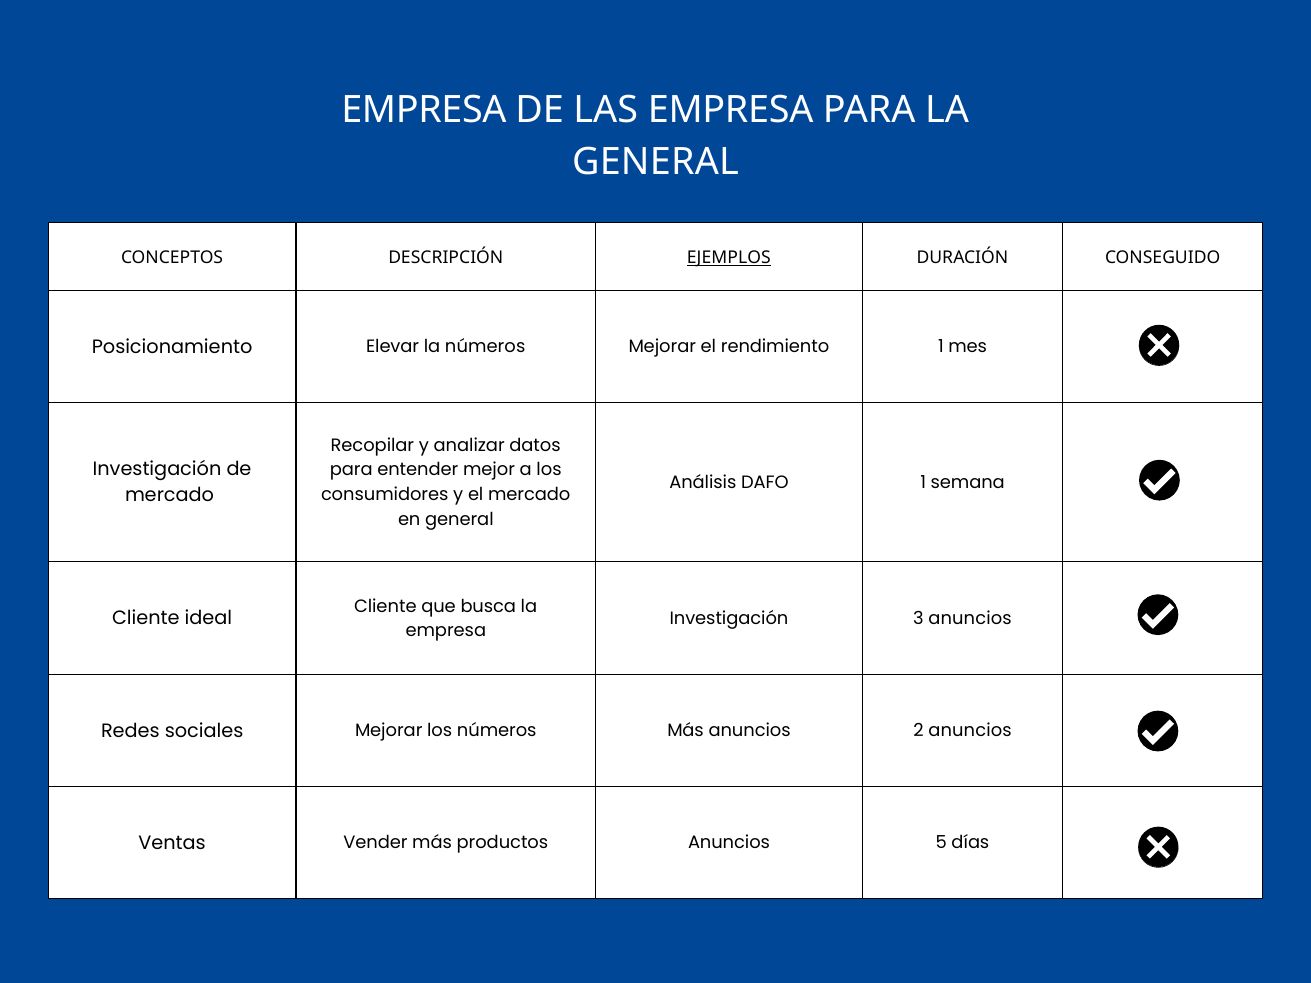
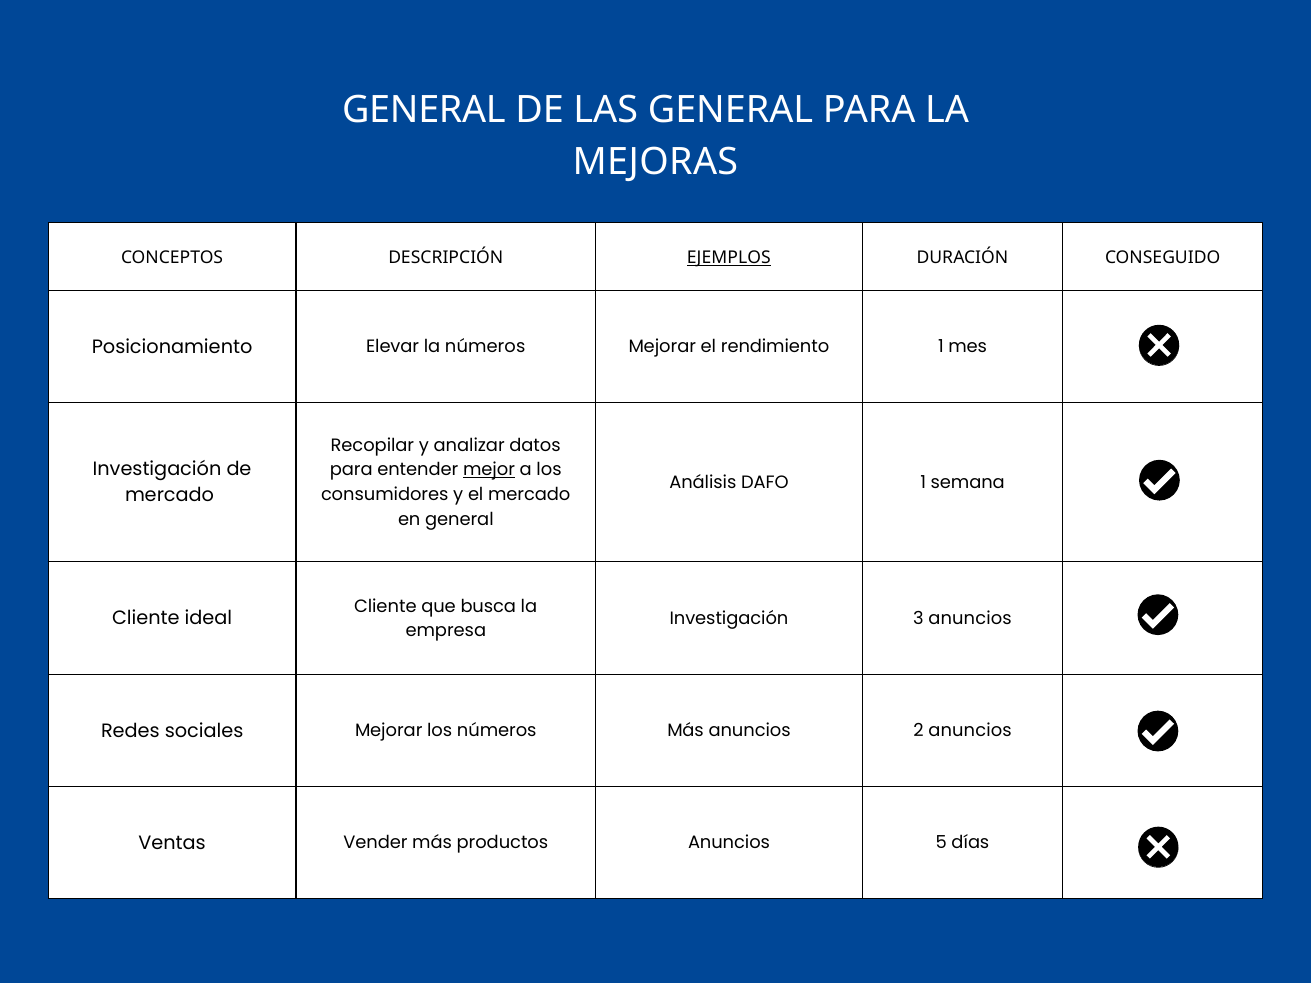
EMPRESA: EMPRESA -> GENERAL (424, 110)
LAS EMPRESA: EMPRESA -> GENERAL (730, 110)
GENERAL: GENERAL -> MEJORAS (655, 163)
mejor underline: none -> present (489, 470)
